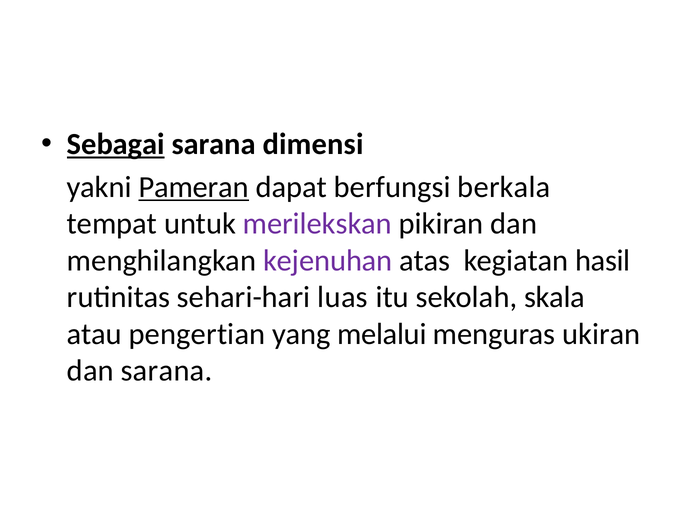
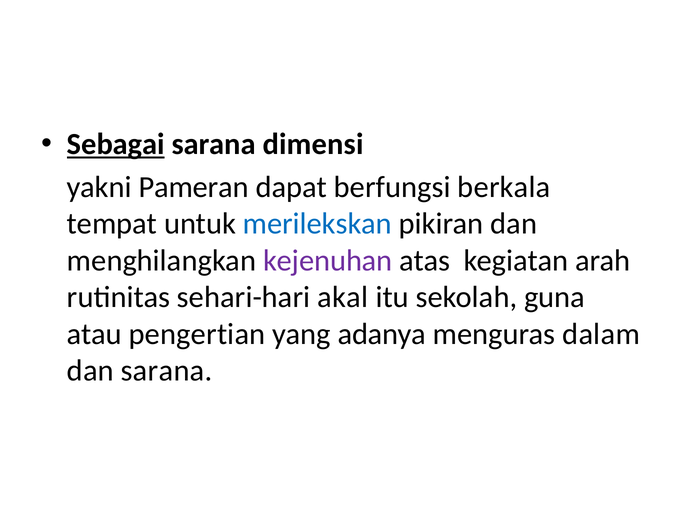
Pameran underline: present -> none (194, 187)
merilekskan colour: purple -> blue (317, 224)
hasil: hasil -> arah (603, 260)
luas: luas -> akal (343, 297)
skala: skala -> guna (554, 297)
melalui: melalui -> adanya (382, 333)
ukiran: ukiran -> dalam (601, 333)
